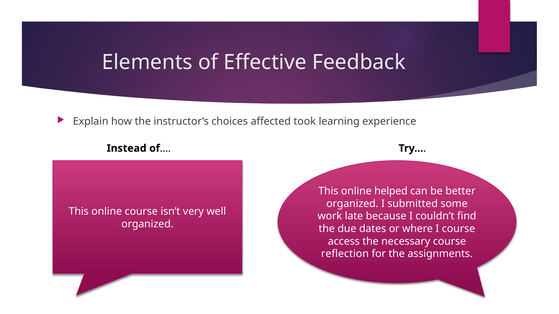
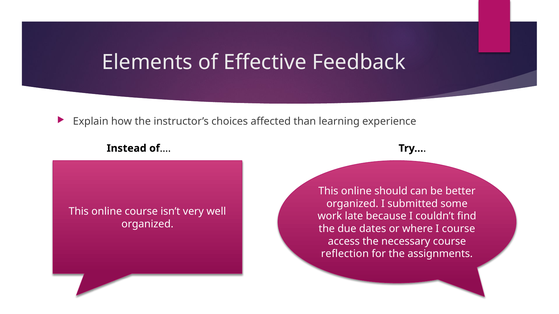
took: took -> than (305, 122)
helped: helped -> should (391, 191)
